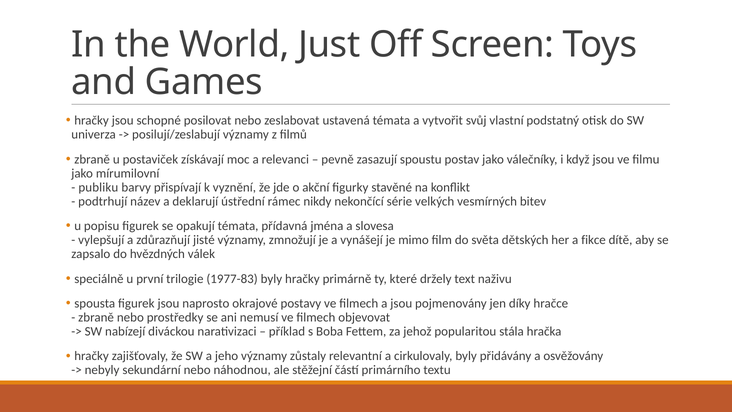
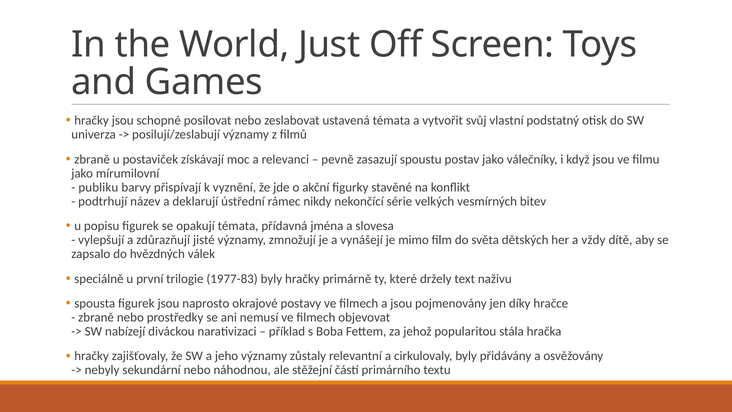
fikce: fikce -> vždy (593, 240)
